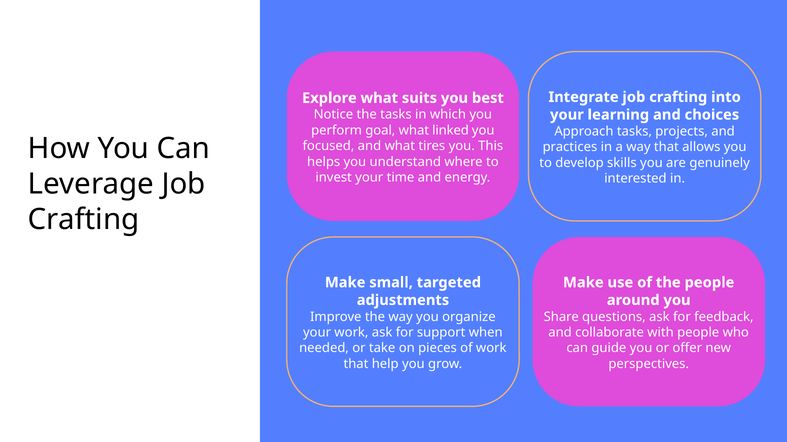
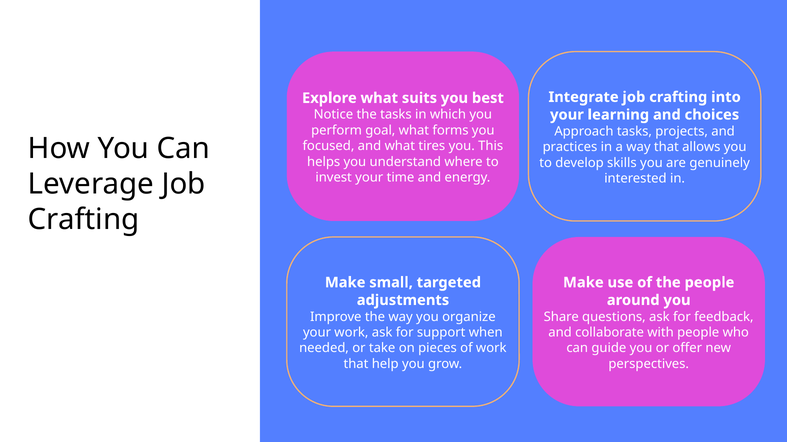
linked: linked -> forms (451, 131)
